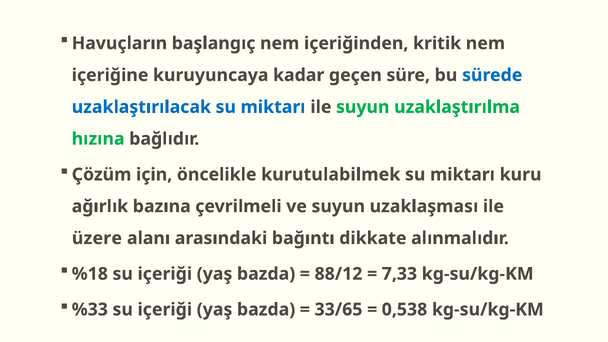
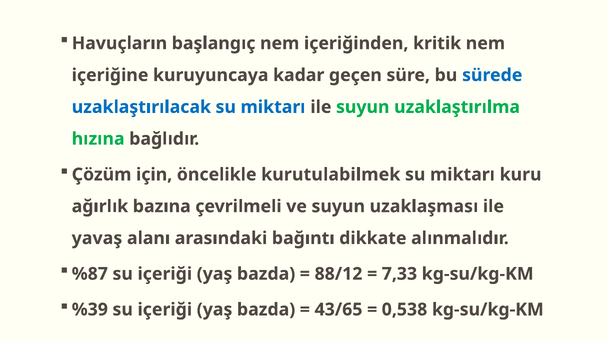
üzere: üzere -> yavaş (97, 238)
%18: %18 -> %87 (90, 274)
%33: %33 -> %39 (90, 310)
33/65: 33/65 -> 43/65 (339, 310)
